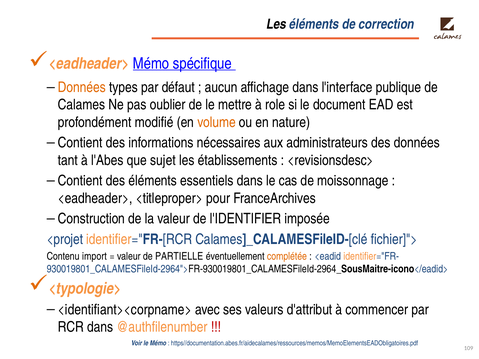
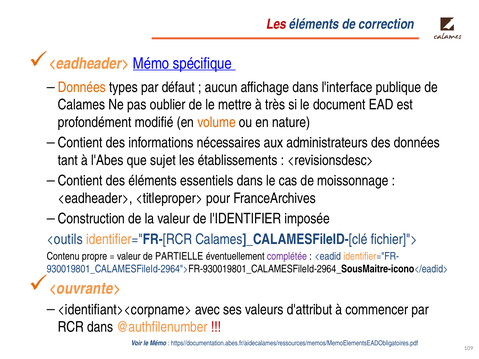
Les colour: black -> red (276, 24)
role: role -> très (275, 105)
<projet: <projet -> <outils (65, 239)
import: import -> propre (94, 256)
complétée colour: orange -> purple (287, 256)
<typologie>: <typologie> -> <ouvrante> (85, 289)
